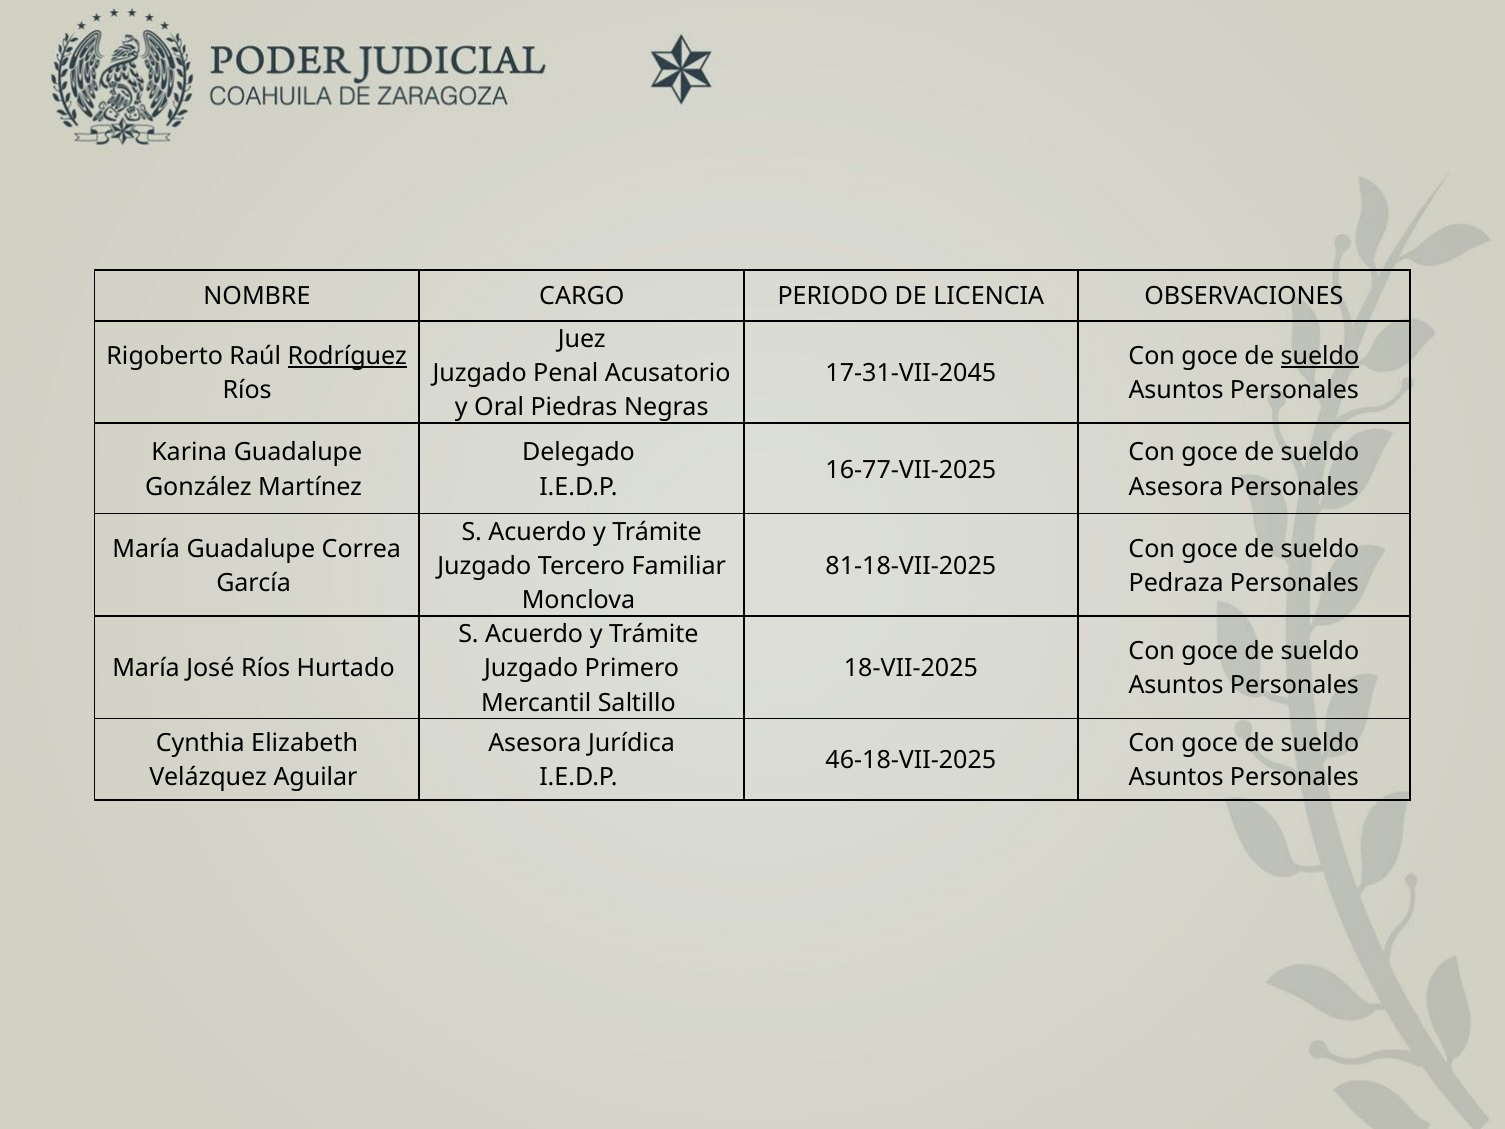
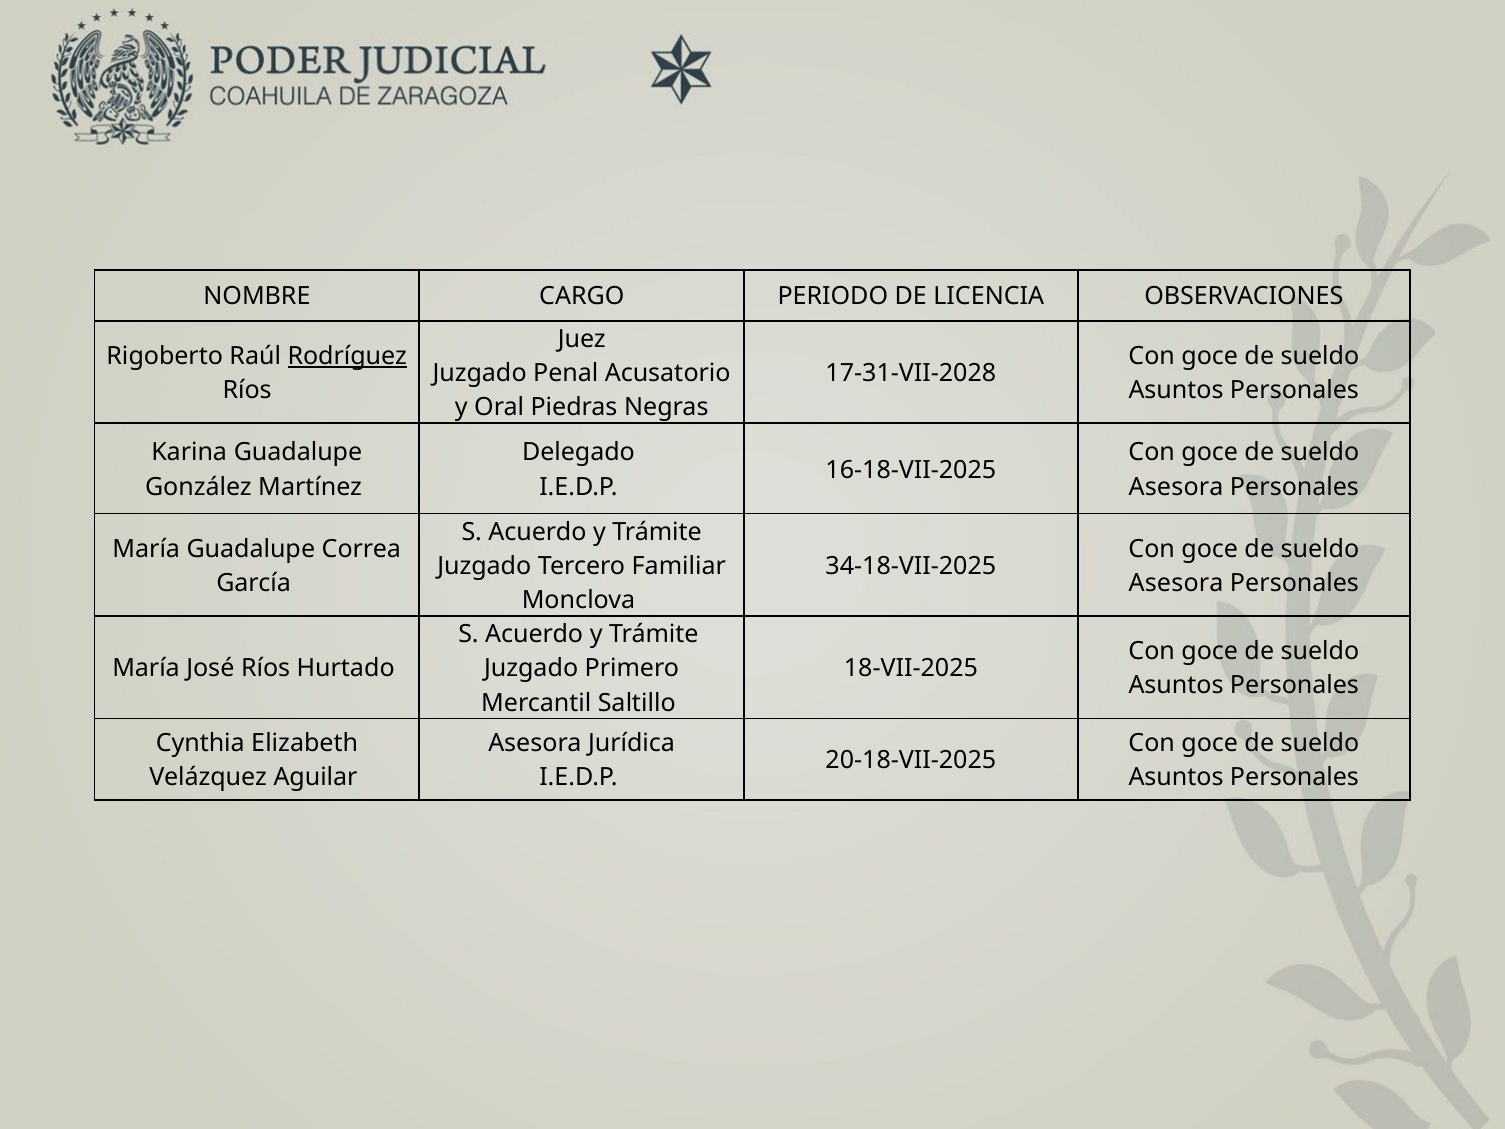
sueldo underline: present -> none (1320, 356)
17-31-VII-2045: 17-31-VII-2045 -> 17-31-VII-2028 (911, 373)
16-77-VII-2025: 16-77-VII-2025 -> 16-18-VII-2025 (911, 470)
81-18-VII-2025: 81-18-VII-2025 -> 34-18-VII-2025 (911, 566)
Pedraza: Pedraza -> Asesora (1176, 583)
46-18-VII-2025: 46-18-VII-2025 -> 20-18-VII-2025 (911, 760)
